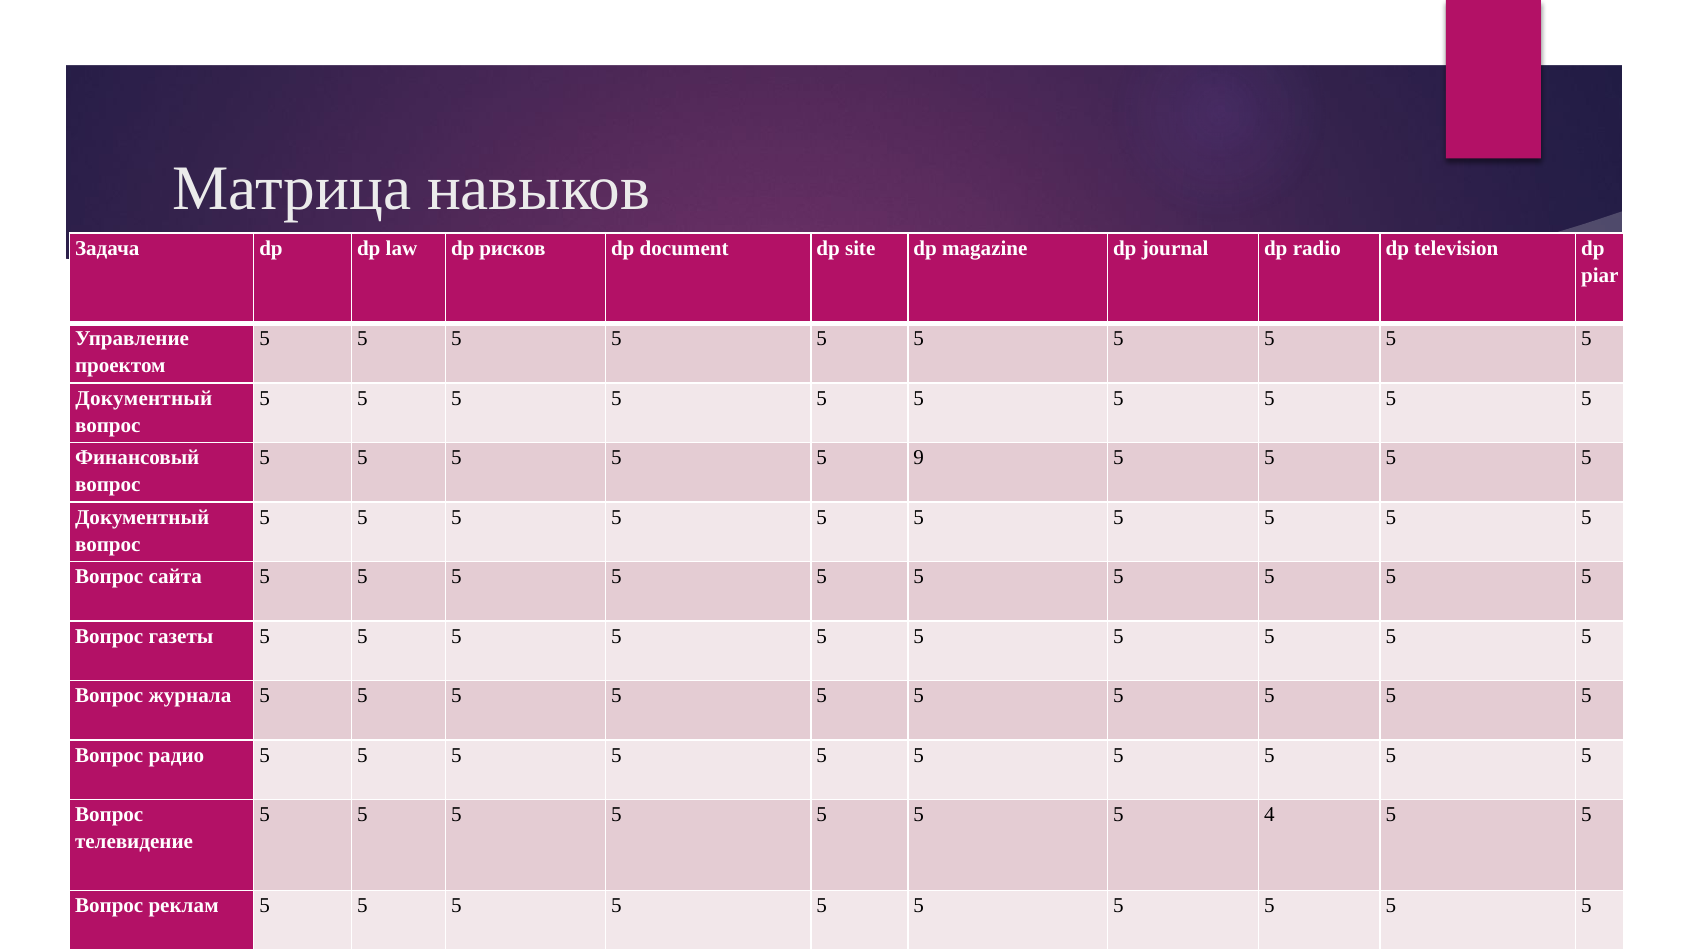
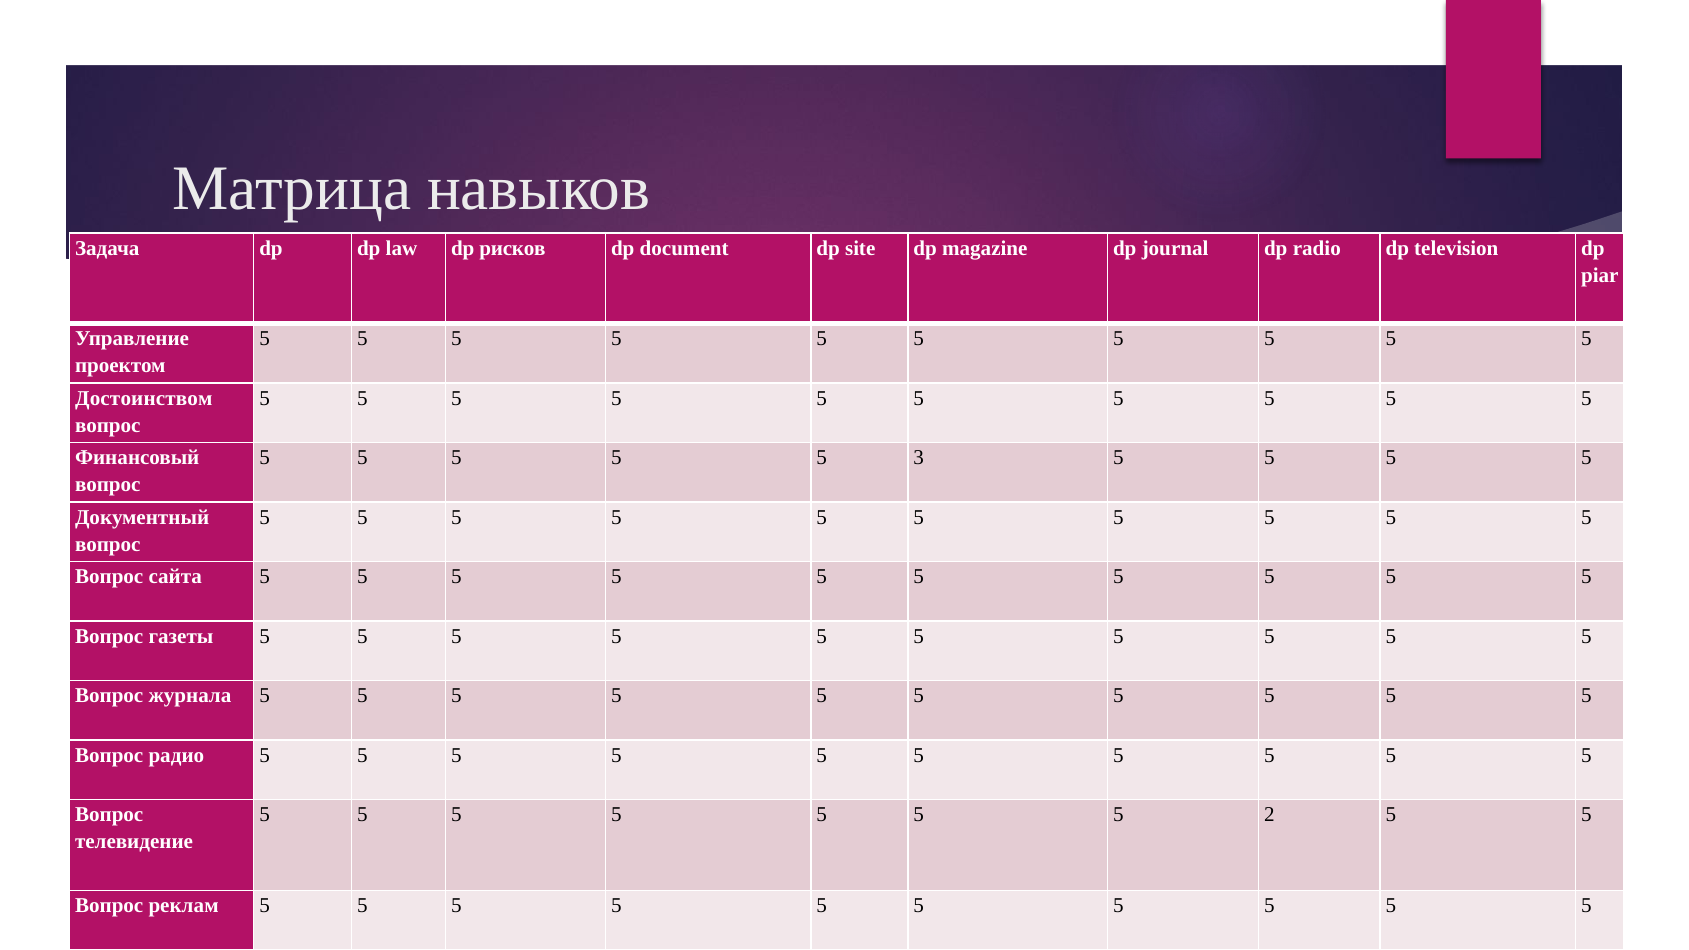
Документный: Документный -> Достоинством (144, 398)
9: 9 -> 3 (919, 458)
4: 4 -> 2 (1269, 815)
